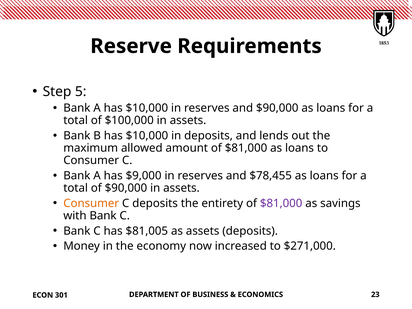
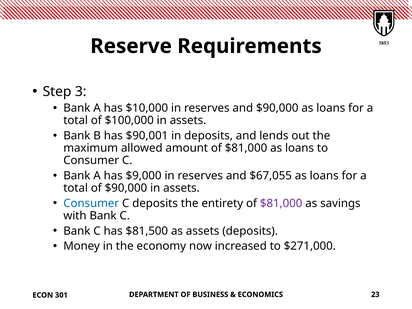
5: 5 -> 3 (81, 92)
B has $10,000: $10,000 -> $90,001 (147, 136)
$78,455: $78,455 -> $67,055 (271, 176)
Consumer colour: orange -> blue (91, 203)
$81,005: $81,005 -> $81,500 (147, 231)
